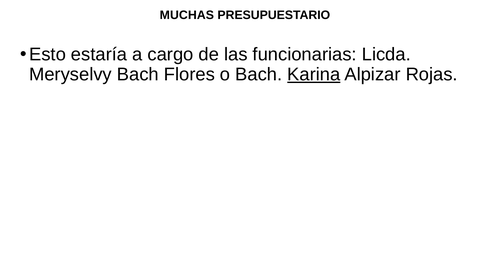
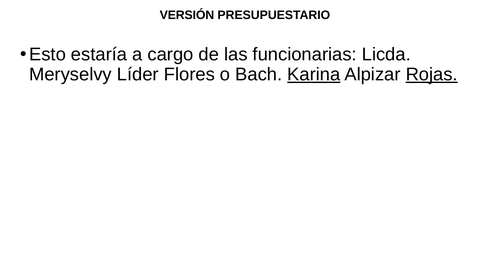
MUCHAS: MUCHAS -> VERSIÓN (187, 15)
Meryselvy Bach: Bach -> Líder (138, 74)
Rojas underline: none -> present (432, 74)
